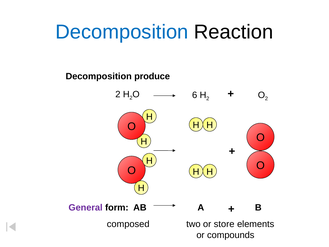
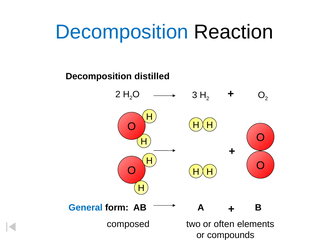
produce: produce -> distilled (152, 76)
6: 6 -> 3 (195, 95)
General colour: purple -> blue (86, 207)
store: store -> often (224, 224)
